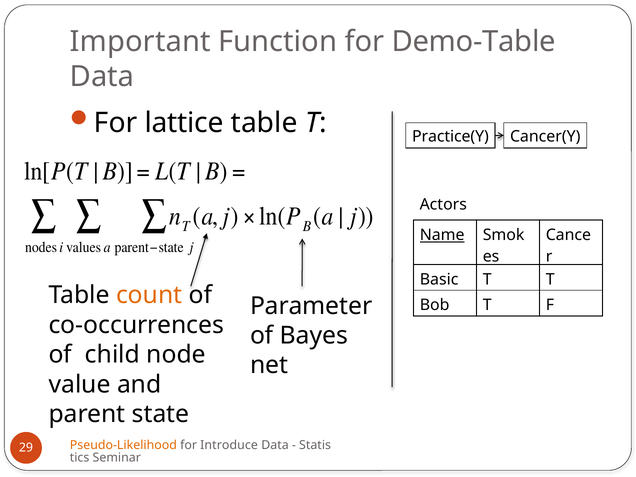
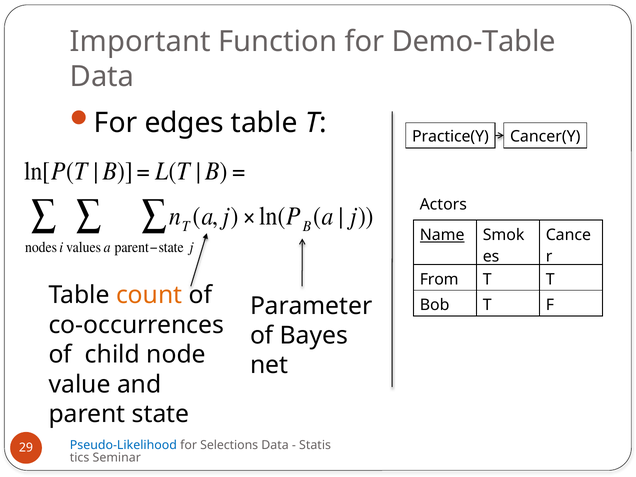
lattice: lattice -> edges (184, 123)
Basic: Basic -> From (439, 279)
Pseudo-Likelihood colour: orange -> blue (123, 445)
Introduce: Introduce -> Selections (229, 445)
